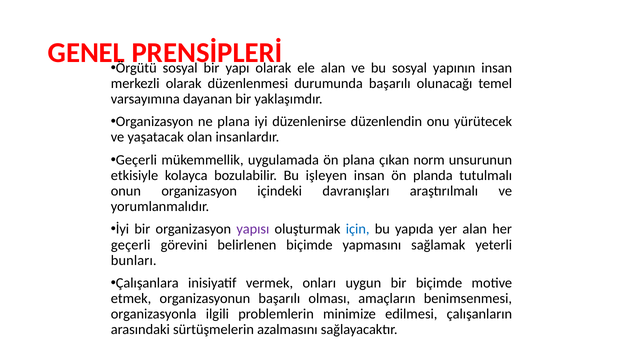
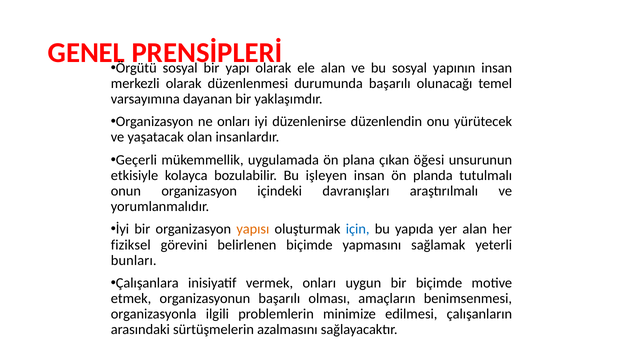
ne plana: plana -> onları (234, 122)
norm: norm -> öğesi (429, 160)
yapısı colour: purple -> orange (253, 229)
geçerli: geçerli -> fiziksel (131, 245)
